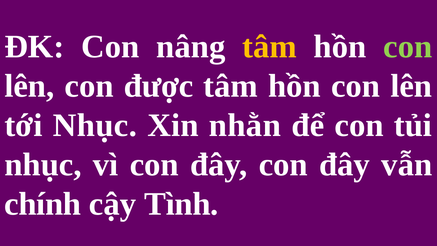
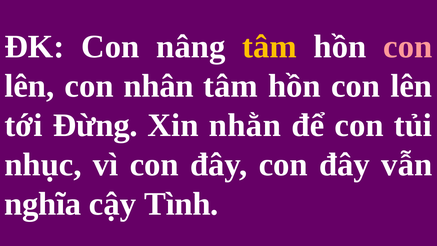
con colour: light green -> pink (408, 47)
được: được -> nhân (159, 86)
tới Nhục: Nhục -> Đừng (95, 125)
chính: chính -> nghĩa (43, 204)
